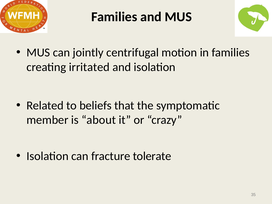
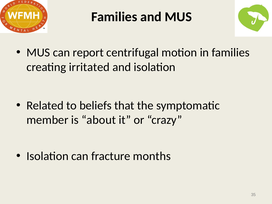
jointly: jointly -> report (88, 53)
tolerate: tolerate -> months (152, 156)
